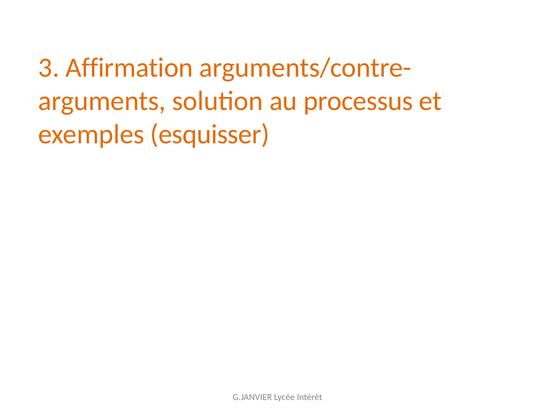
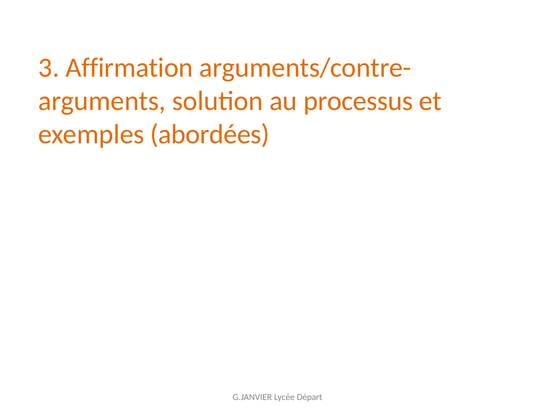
esquisser: esquisser -> abordées (210, 134)
Intérêt: Intérêt -> Départ (310, 398)
